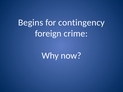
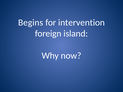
contingency: contingency -> intervention (81, 23)
crime: crime -> island (76, 34)
